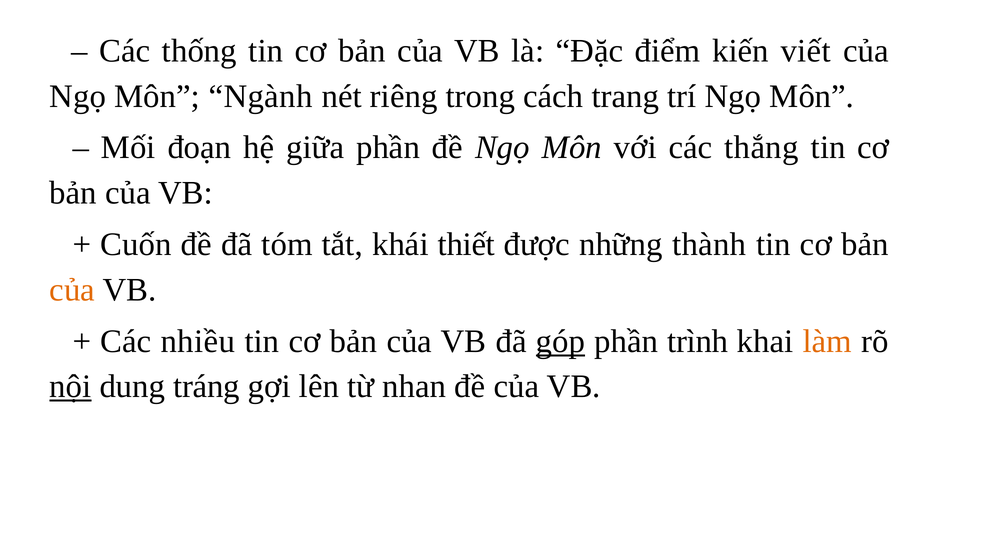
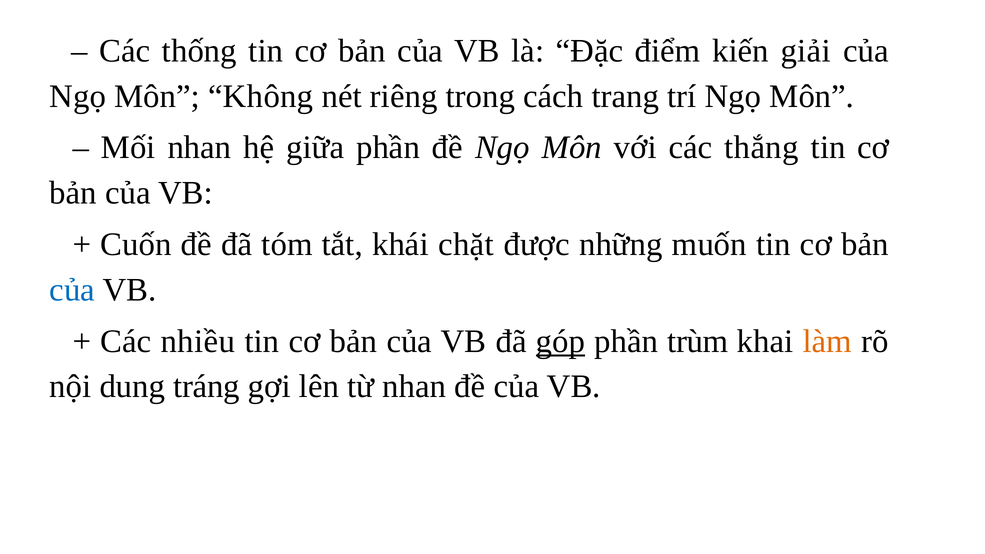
viết: viết -> giải (806, 51)
Ngành: Ngành -> Không (261, 96)
Mối đoạn: đoạn -> nhan (199, 148)
thiết: thiết -> chặt (466, 244)
thành: thành -> muốn (709, 244)
của colour: orange -> blue (72, 290)
trình: trình -> trùm (698, 341)
nội underline: present -> none (70, 387)
